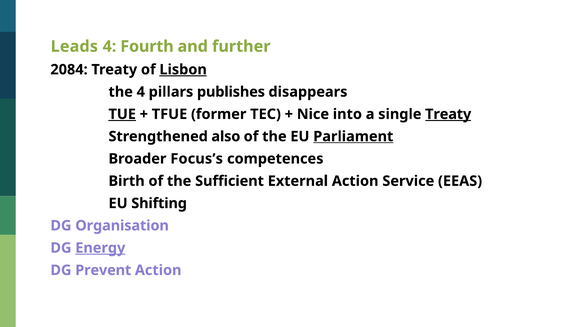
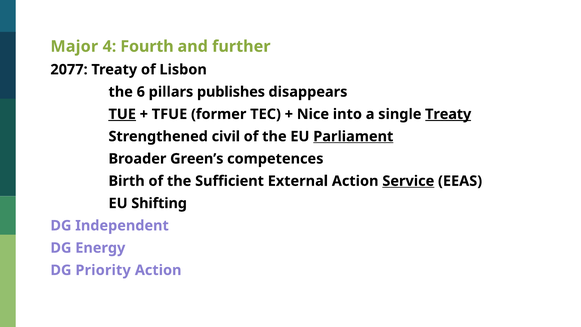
Leads: Leads -> Major (74, 46)
2084: 2084 -> 2077 (69, 70)
Lisbon underline: present -> none (183, 70)
the 4: 4 -> 6 (141, 92)
also: also -> civil (226, 136)
Focus’s: Focus’s -> Green’s (197, 159)
Service underline: none -> present (408, 181)
Organisation: Organisation -> Independent (122, 226)
Energy underline: present -> none (100, 248)
Prevent: Prevent -> Priority (103, 270)
